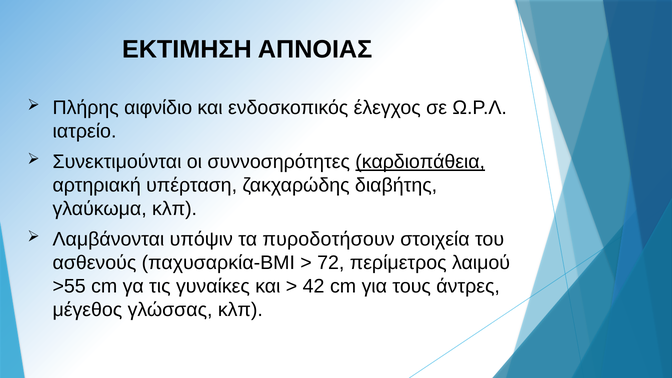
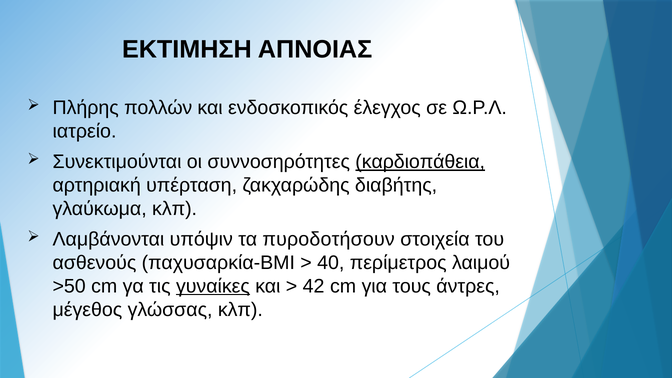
αιφνίδιο: αιφνίδιο -> πολλών (158, 108)
72: 72 -> 40 (331, 263)
>55: >55 -> >50 (69, 286)
γυναίκες underline: none -> present (213, 286)
